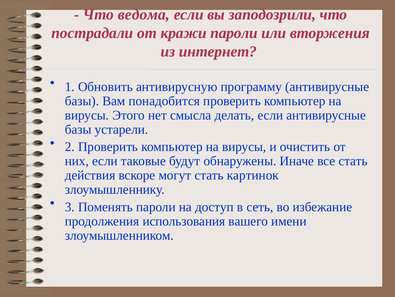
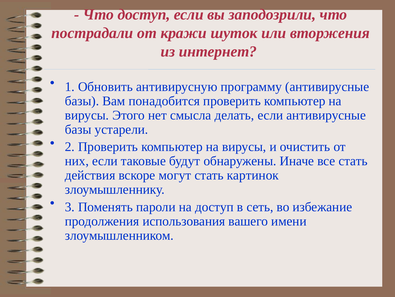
Что ведома: ведома -> доступ (144, 15)
кражи пароли: пароли -> шуток (234, 33)
